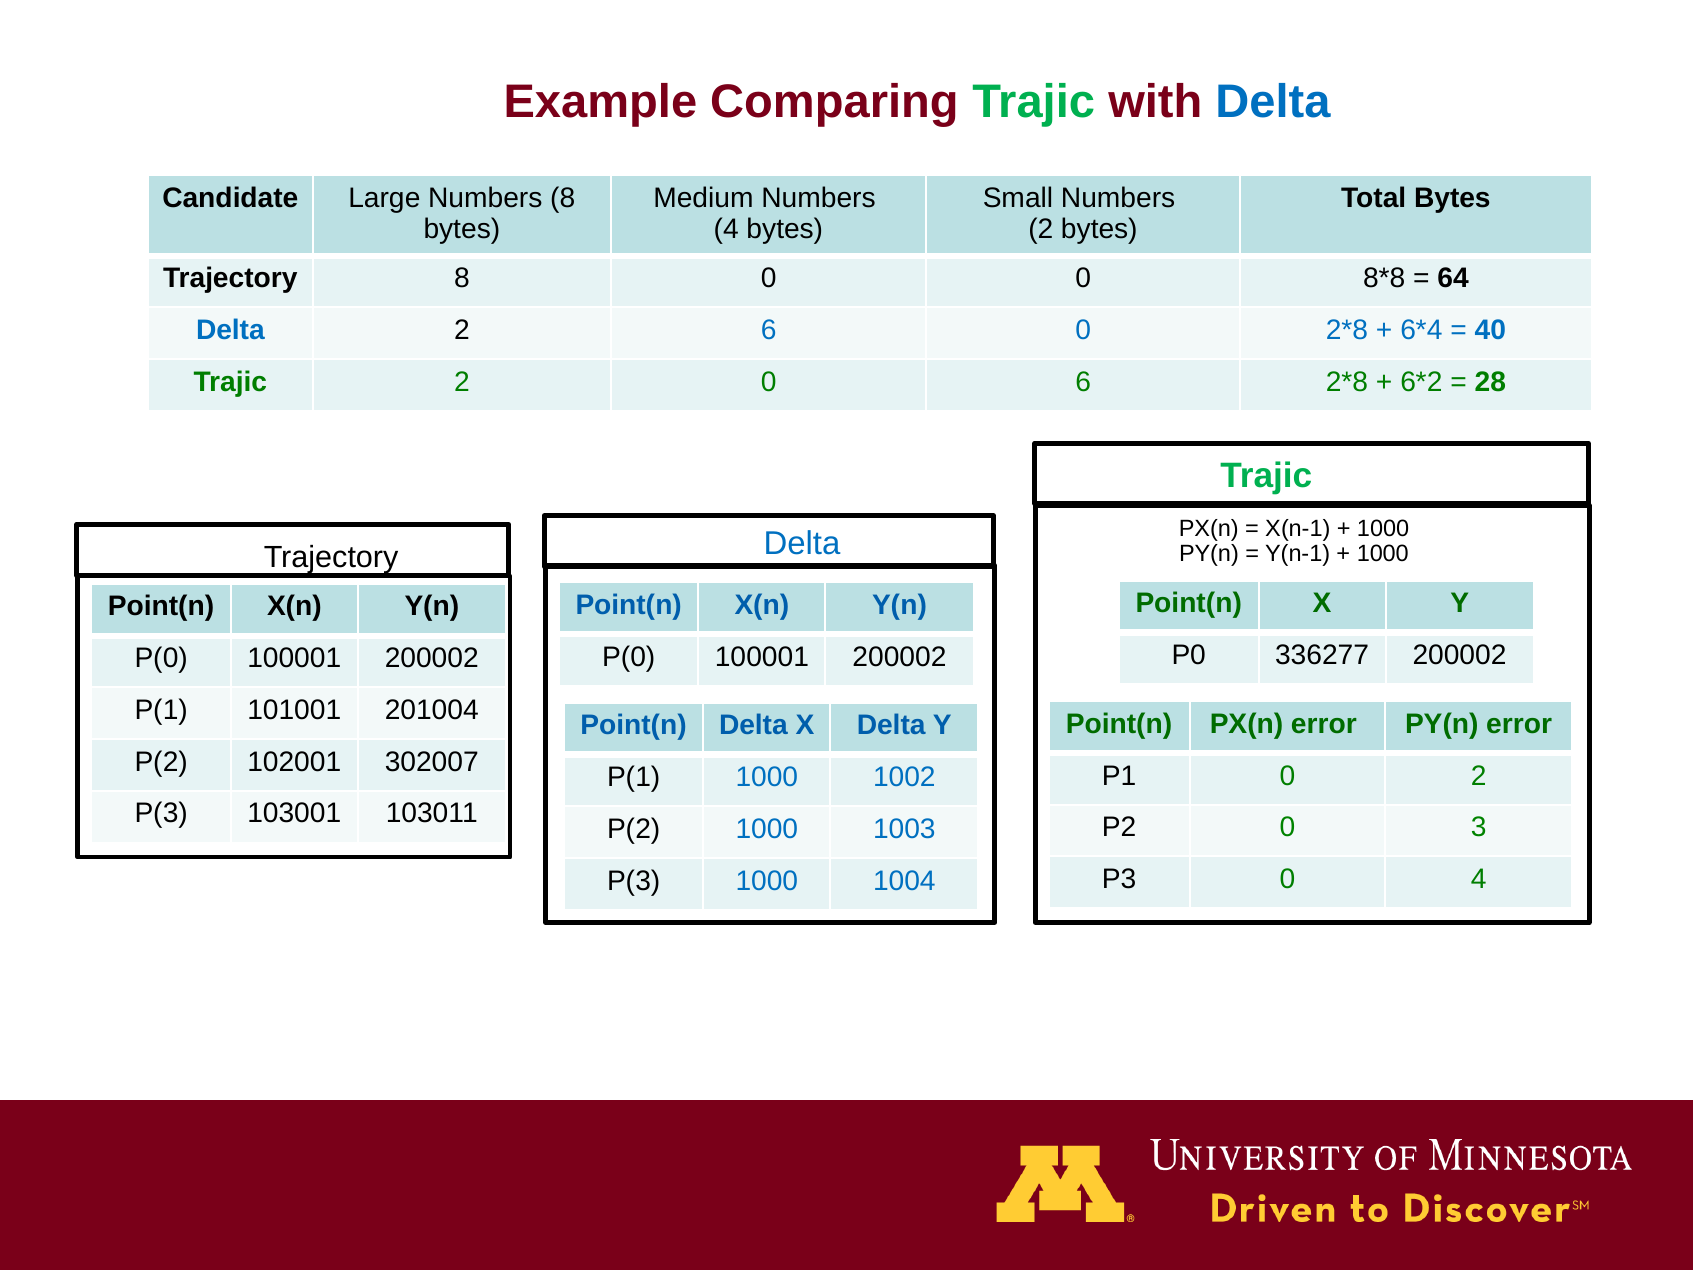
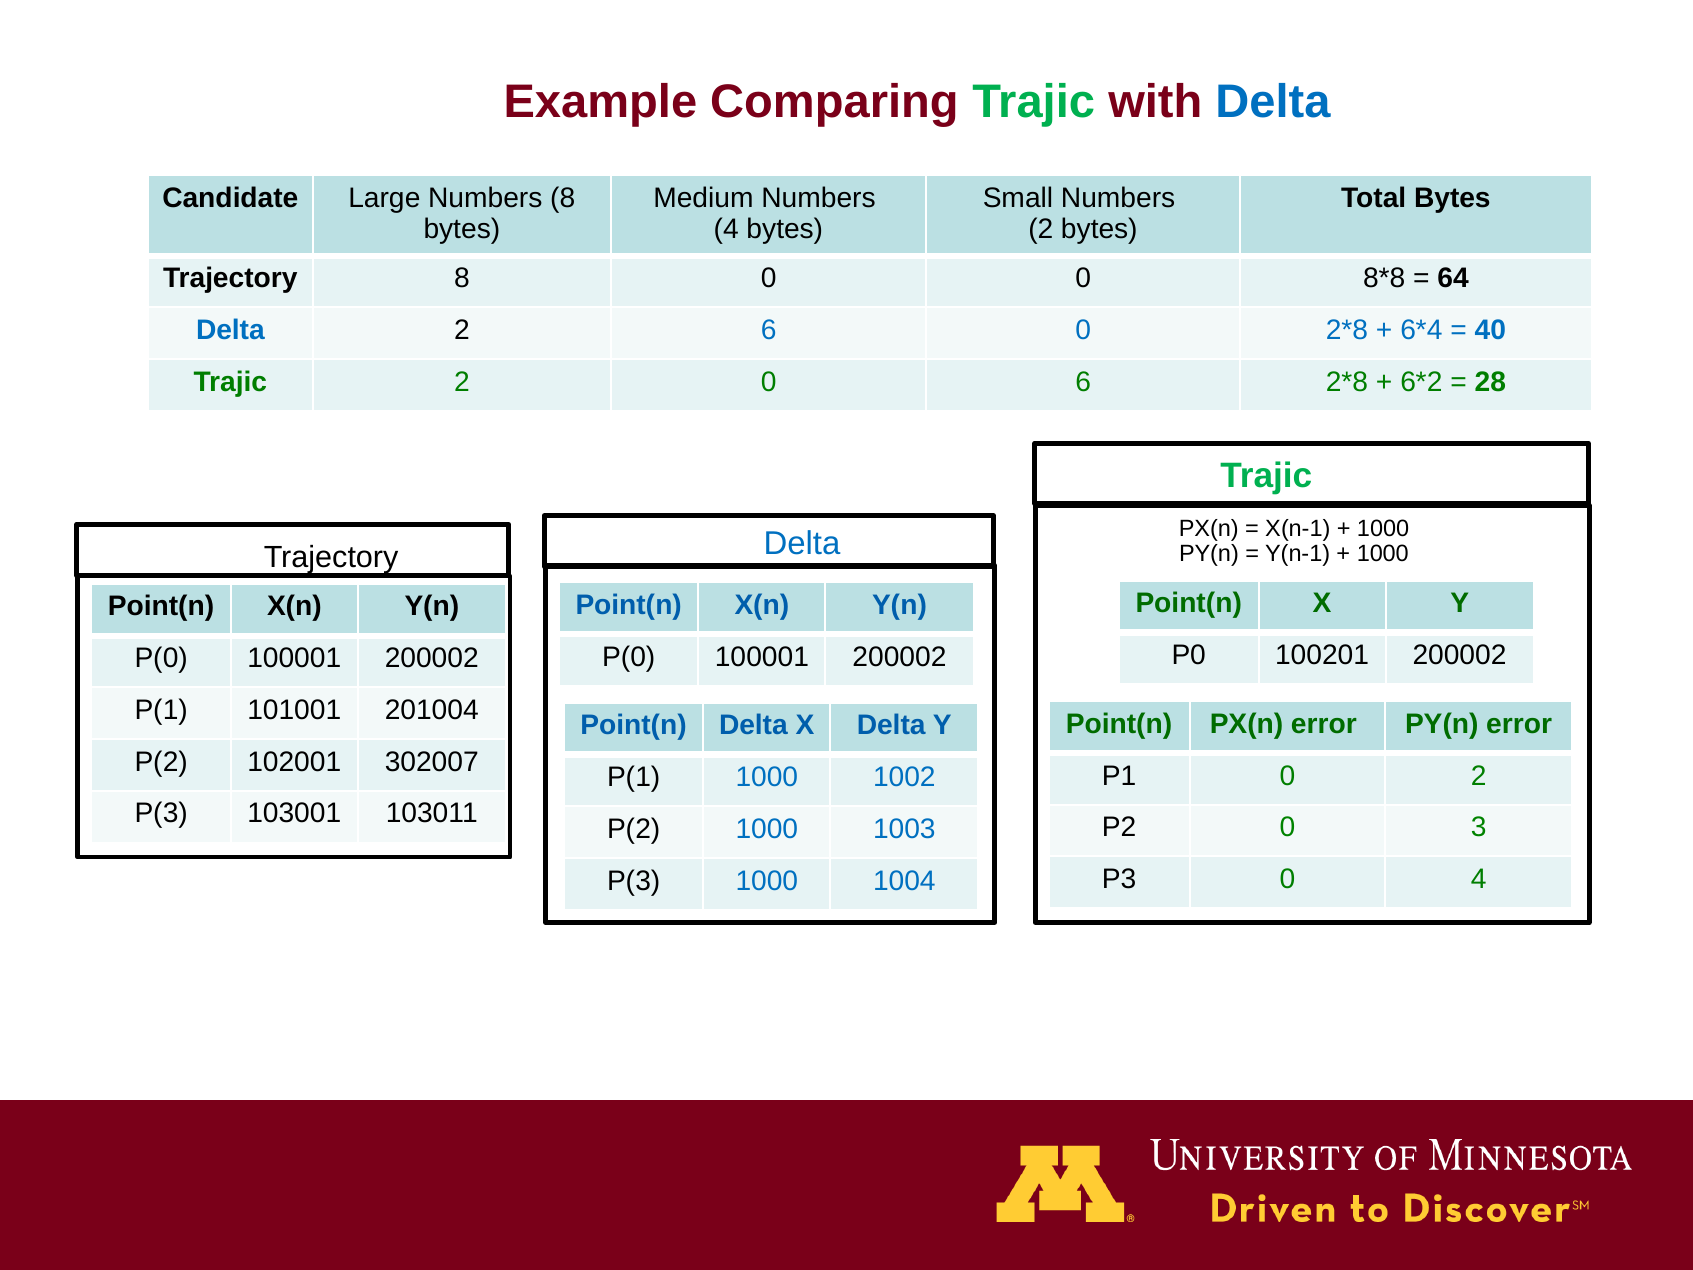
336277: 336277 -> 100201 (1322, 655)
